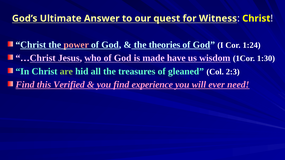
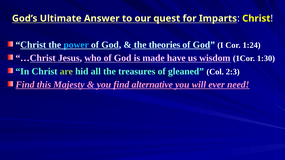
Witness: Witness -> Imparts (218, 18)
power colour: pink -> light blue (76, 45)
Verified: Verified -> Majesty (69, 85)
experience: experience -> alternative (152, 85)
